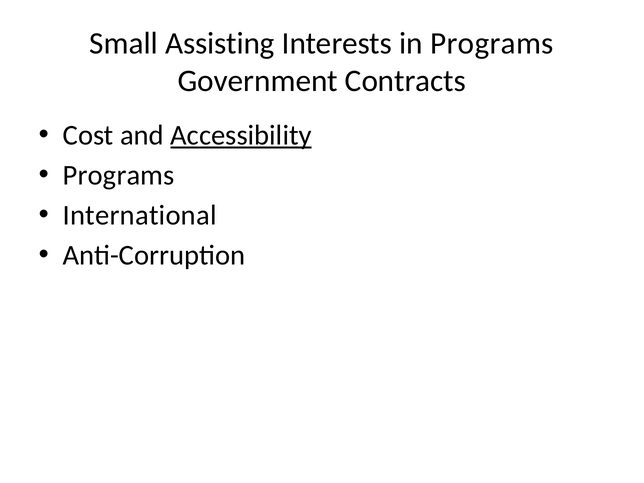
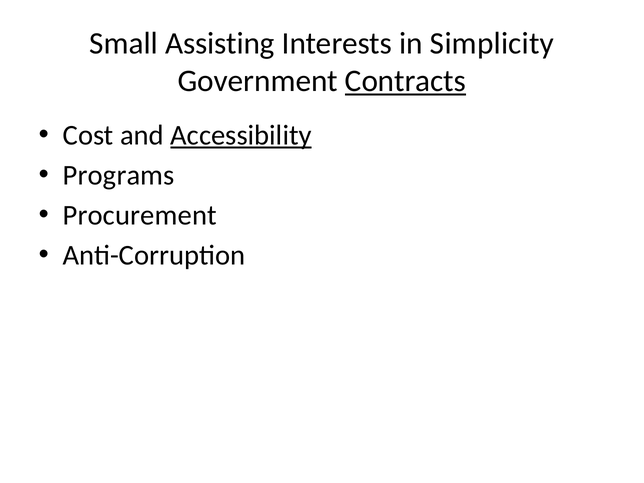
in Programs: Programs -> Simplicity (492, 44)
Contracts underline: none -> present (406, 81)
International: International -> Procurement (140, 215)
